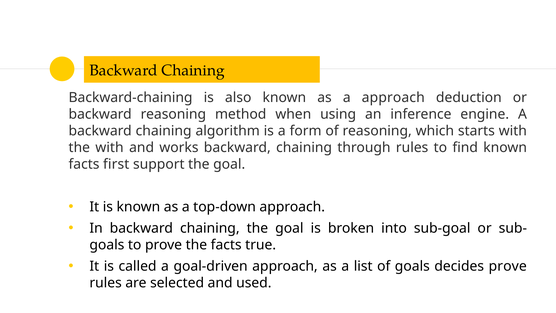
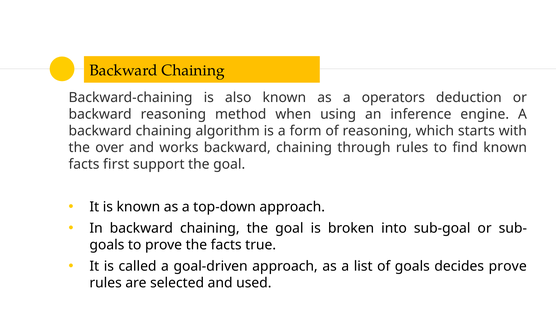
a approach: approach -> operators (393, 97)
the with: with -> over (110, 148)
